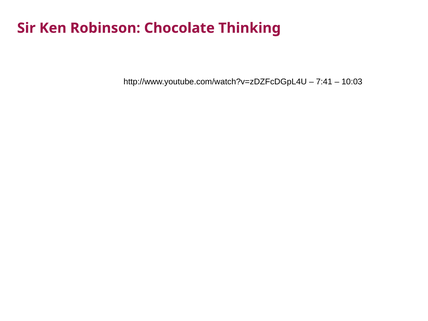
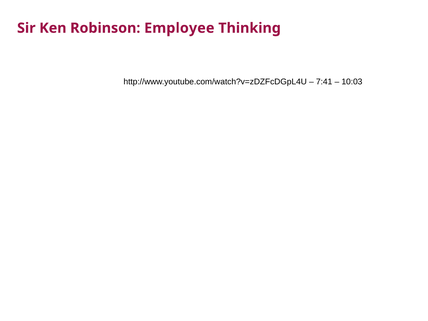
Chocolate: Chocolate -> Employee (179, 28)
